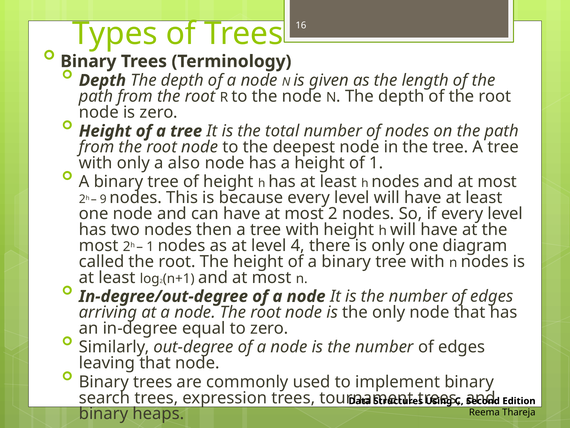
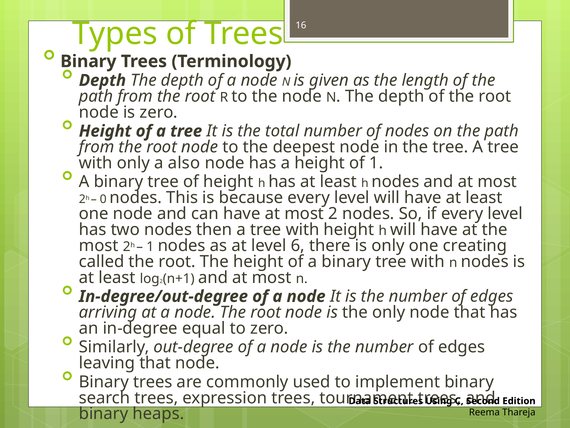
9: 9 -> 0 (103, 199)
4: 4 -> 6 (298, 245)
diagram: diagram -> creating (475, 245)
